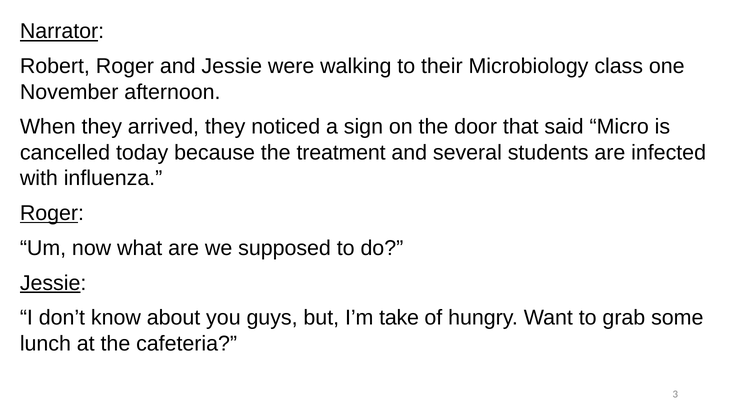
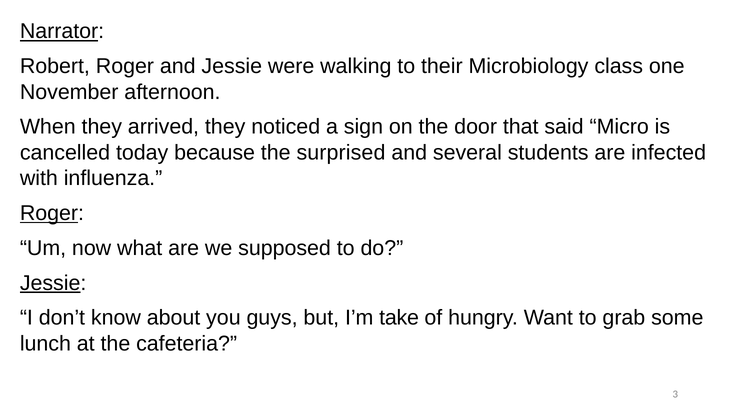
treatment: treatment -> surprised (341, 153)
